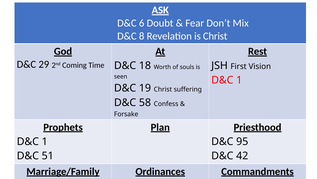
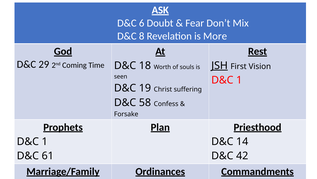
is Christ: Christ -> More (215, 36)
JSH underline: none -> present (220, 65)
95: 95 -> 14 (242, 141)
51: 51 -> 61 (48, 155)
